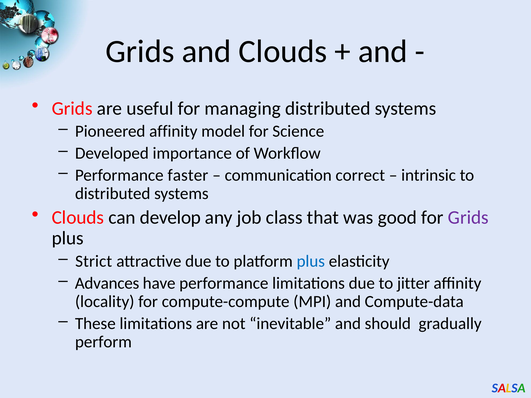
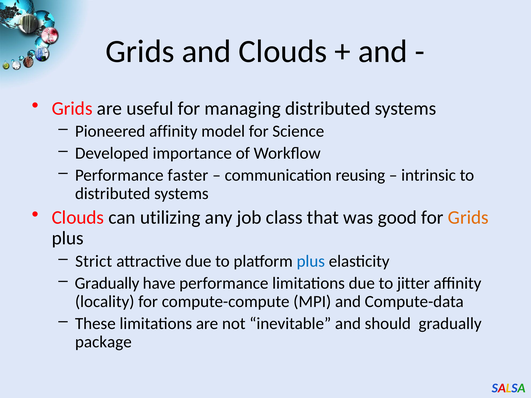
correct: correct -> reusing (360, 175)
develop: develop -> utilizing (170, 218)
Grids colour: purple -> orange (468, 218)
Advances: Advances -> Gradually (107, 283)
perform: perform -> package (103, 342)
